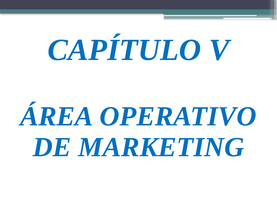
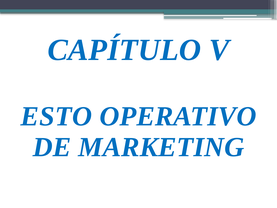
ÁREA: ÁREA -> ESTO (56, 116)
